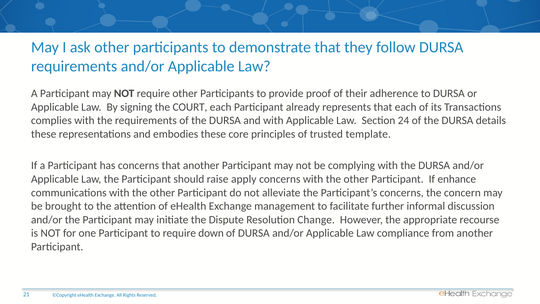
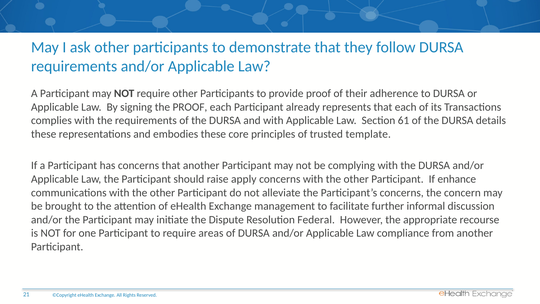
the COURT: COURT -> PROOF (190, 107)
24: 24 -> 61 (404, 120)
Change: Change -> Federal (316, 219)
down: down -> areas (211, 233)
